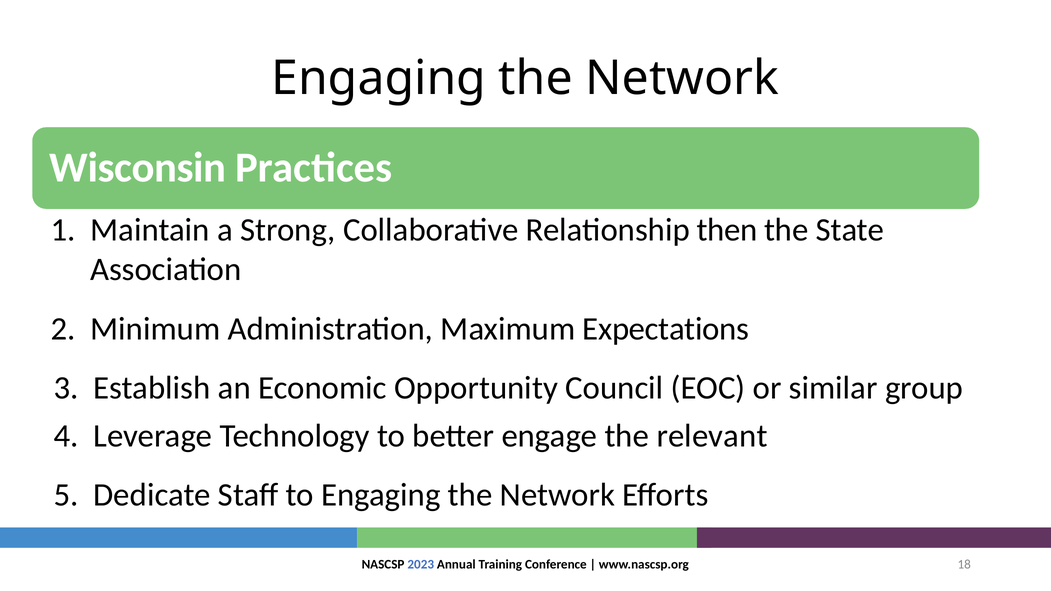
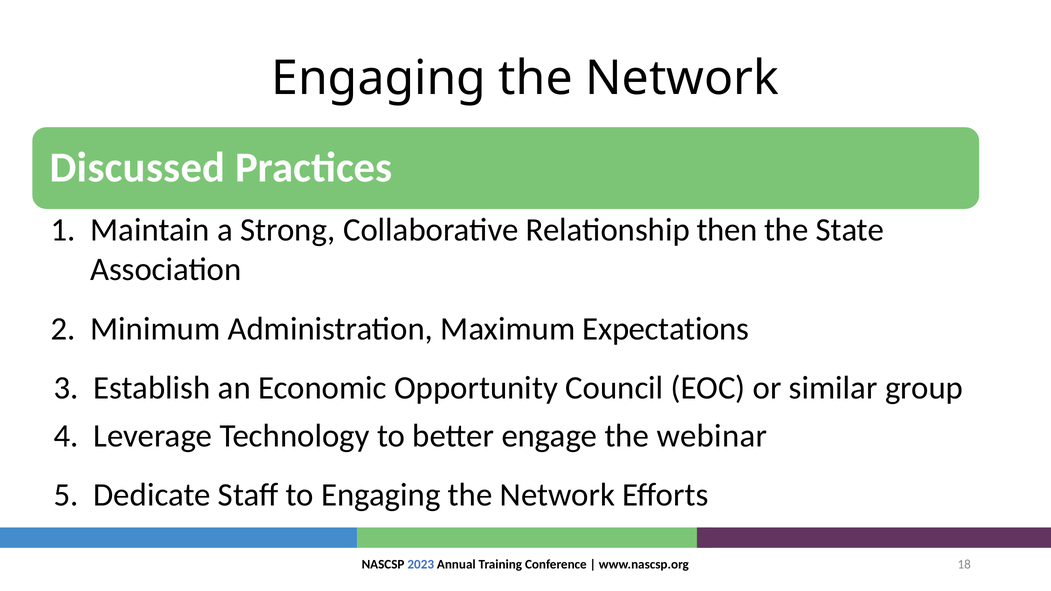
Wisconsin: Wisconsin -> Discussed (137, 168)
relevant: relevant -> webinar (712, 436)
